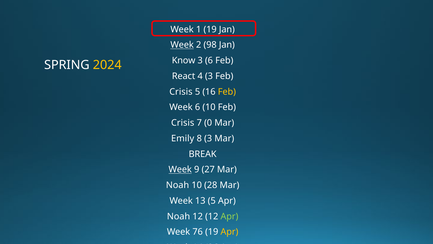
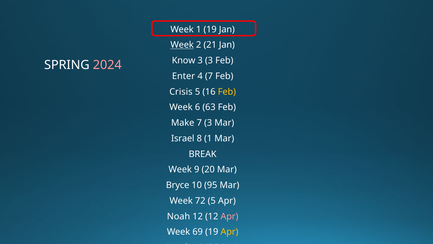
98: 98 -> 21 (210, 45)
3 6: 6 -> 3 (209, 60)
2024 colour: yellow -> pink (107, 65)
React: React -> Enter (184, 76)
4 3: 3 -> 7 (209, 76)
6 10: 10 -> 63 (209, 107)
Crisis: Crisis -> Make (183, 123)
7 0: 0 -> 3 (208, 123)
Emily: Emily -> Israel (183, 138)
8 3: 3 -> 1 (208, 138)
Week underline: present -> none (180, 169)
27: 27 -> 20 (208, 169)
Noah: Noah -> Bryce (178, 185)
28: 28 -> 95 (211, 185)
13: 13 -> 72 (200, 200)
Apr colour: light green -> pink (229, 216)
76: 76 -> 69 (198, 232)
